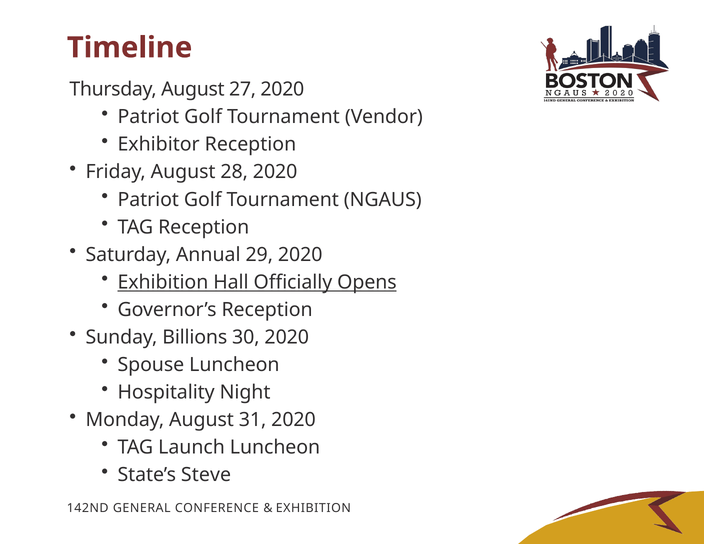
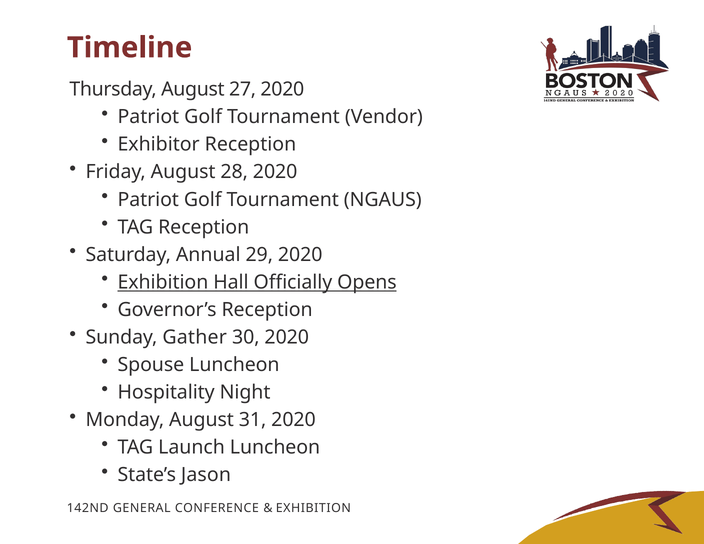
Billions: Billions -> Gather (195, 337)
Steve: Steve -> Jason (206, 475)
